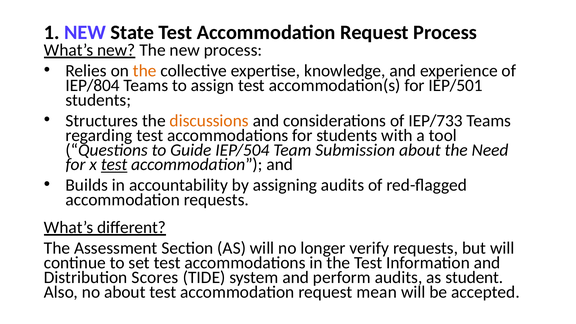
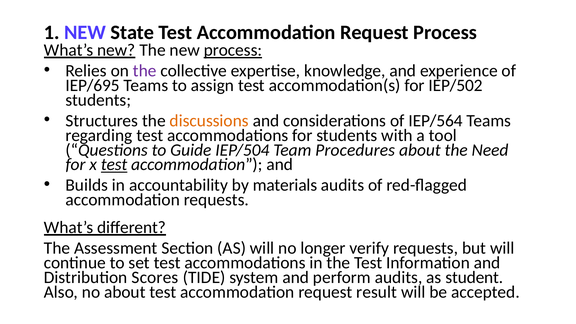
process underline: none -> present (233, 50)
the colour: orange -> purple (145, 71)
IEP/804: IEP/804 -> IEP/695 (93, 85)
IEP/501: IEP/501 -> IEP/502 (456, 85)
IEP/733: IEP/733 -> IEP/564 (436, 121)
Submission: Submission -> Procedures (355, 150)
assigning: assigning -> materials (285, 185)
mean: mean -> result (377, 292)
